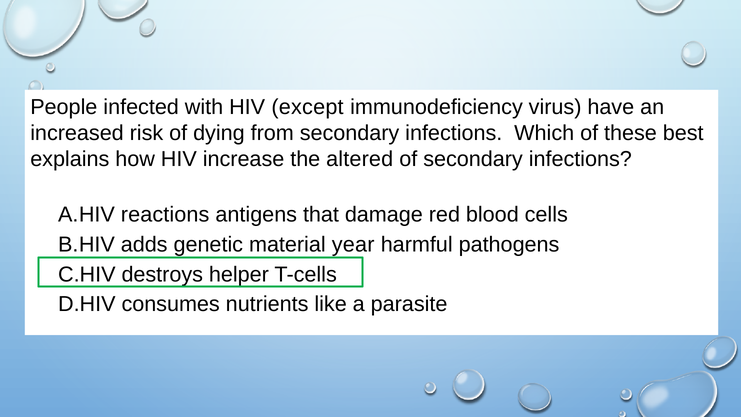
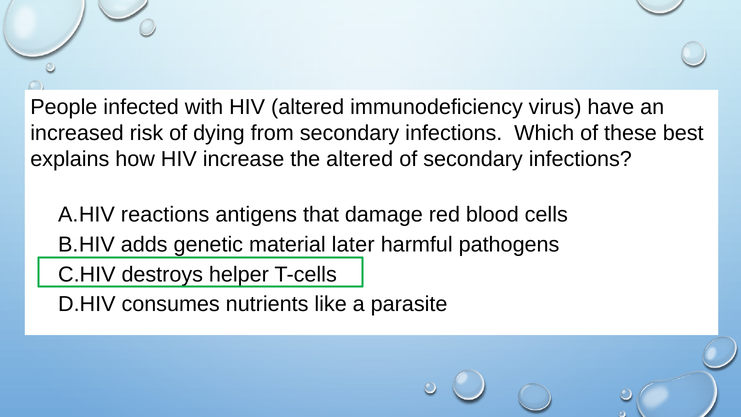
HIV except: except -> altered (308, 107)
year: year -> later (353, 244)
